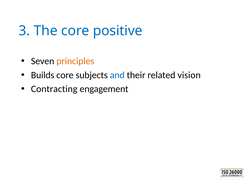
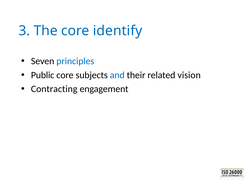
positive: positive -> identify (118, 31)
principles colour: orange -> blue (75, 61)
Builds: Builds -> Public (43, 75)
